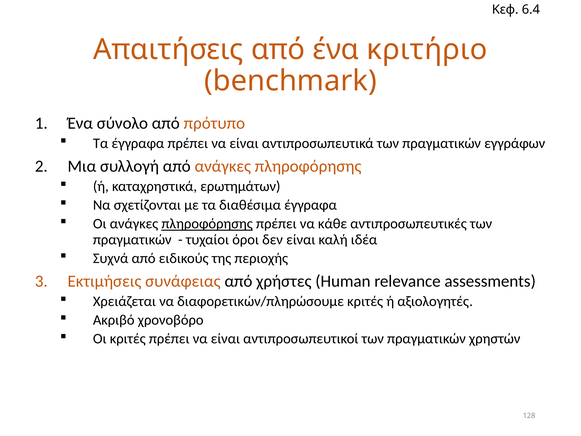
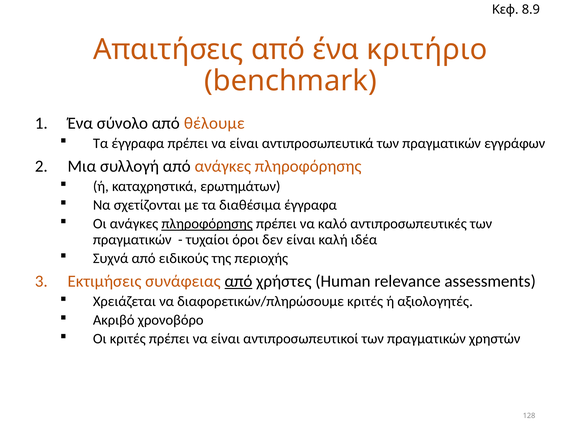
6.4: 6.4 -> 8.9 (531, 9)
πρότυπο: πρότυπο -> θέλουμε (214, 123)
κάθε: κάθε -> καλό (333, 224)
από underline: none -> present (238, 281)
